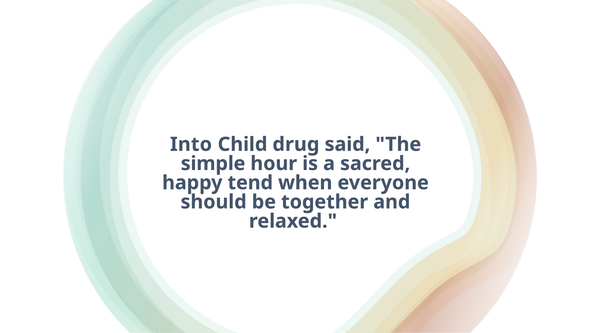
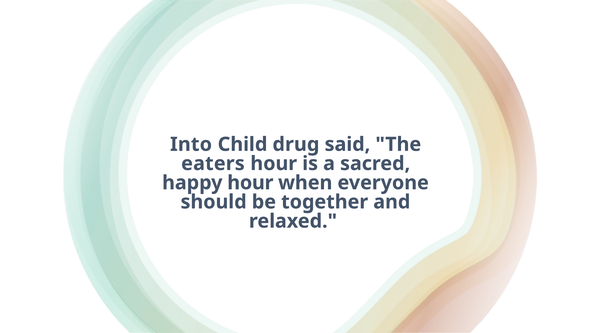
simple: simple -> eaters (213, 163)
happy tend: tend -> hour (250, 182)
